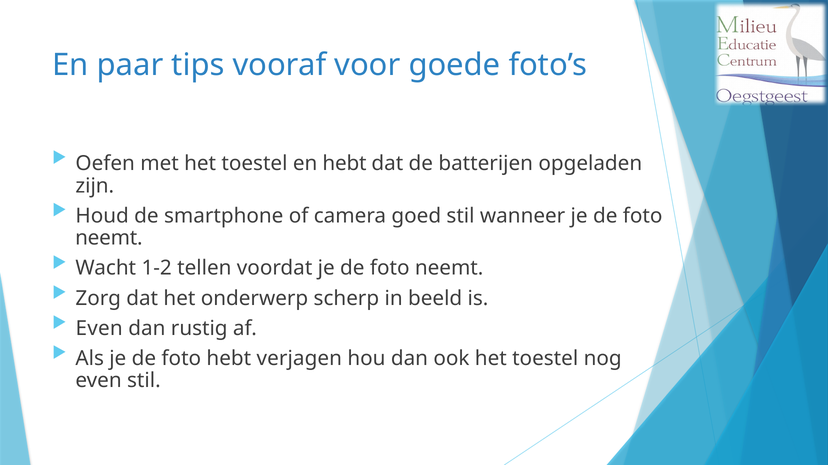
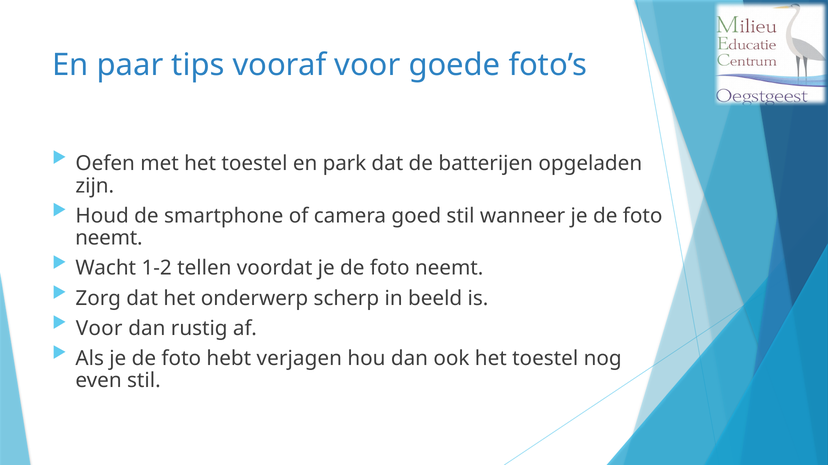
en hebt: hebt -> park (344, 164)
Even: Even -> Voor (99, 329)
